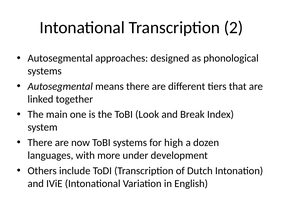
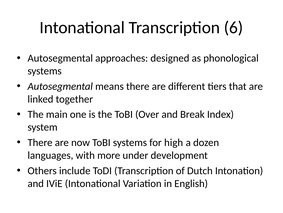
2: 2 -> 6 (234, 27)
Look: Look -> Over (147, 114)
